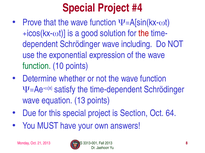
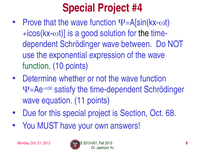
the colour: red -> black (144, 33)
including: including -> between (137, 44)
13: 13 -> 11 (80, 101)
64: 64 -> 68 (171, 114)
